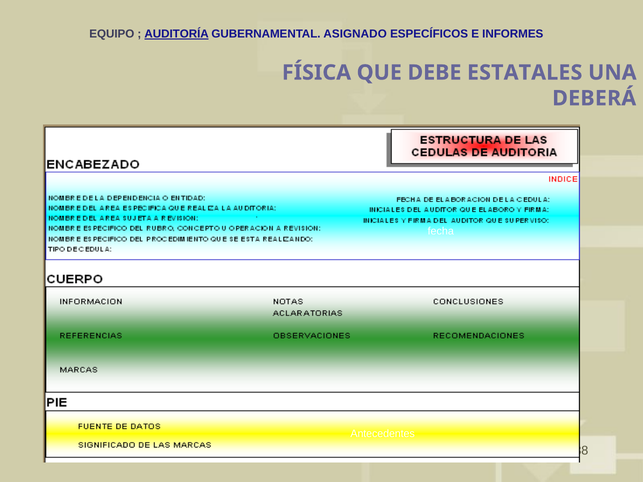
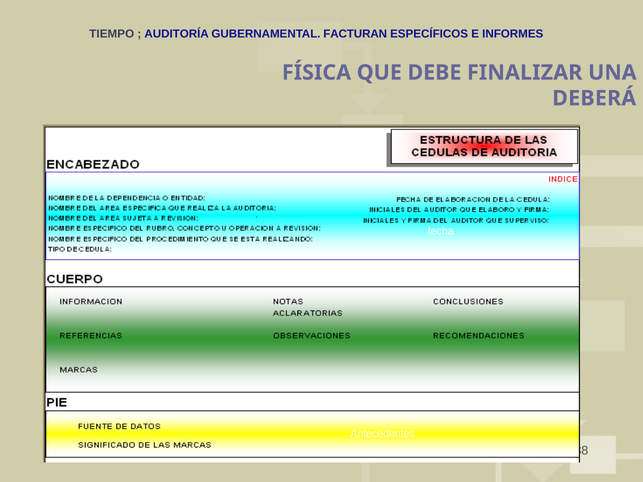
EQUIPO: EQUIPO -> TIEMPO (112, 34)
AUDITORÍA underline: present -> none (177, 34)
ASIGNADO: ASIGNADO -> FACTURAN (355, 34)
ESTATALES: ESTATALES -> FINALIZAR (525, 73)
